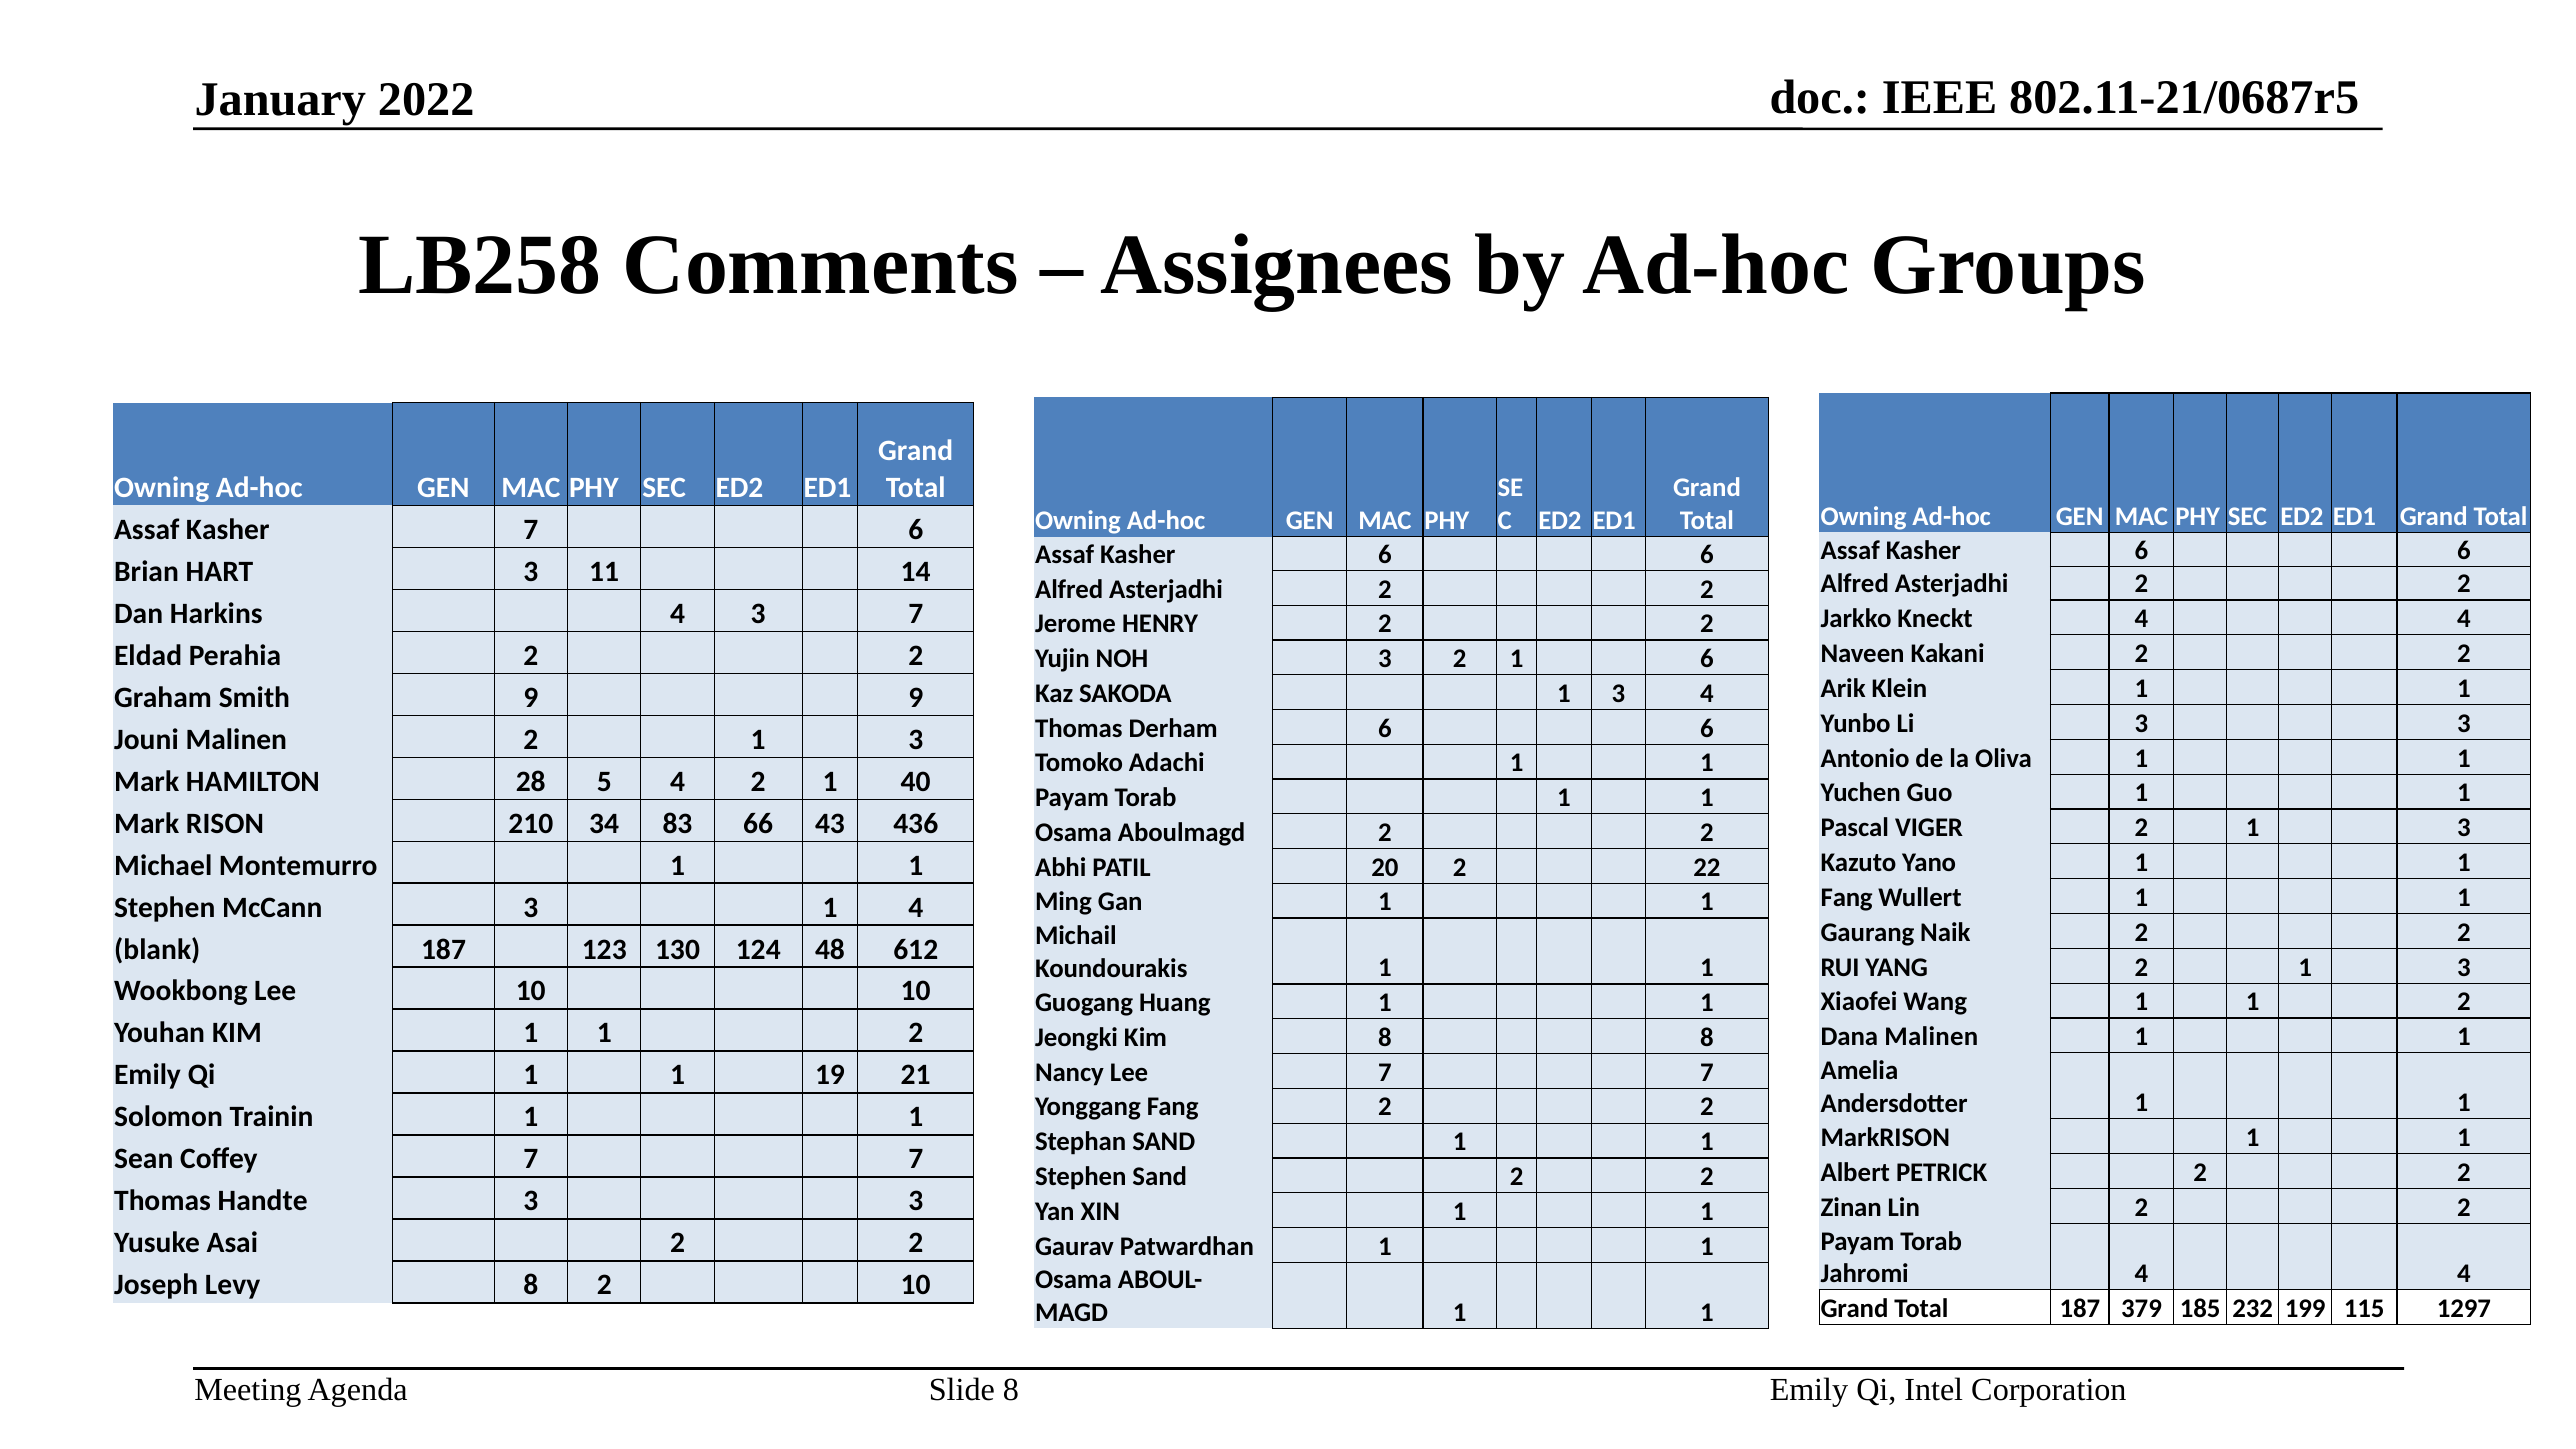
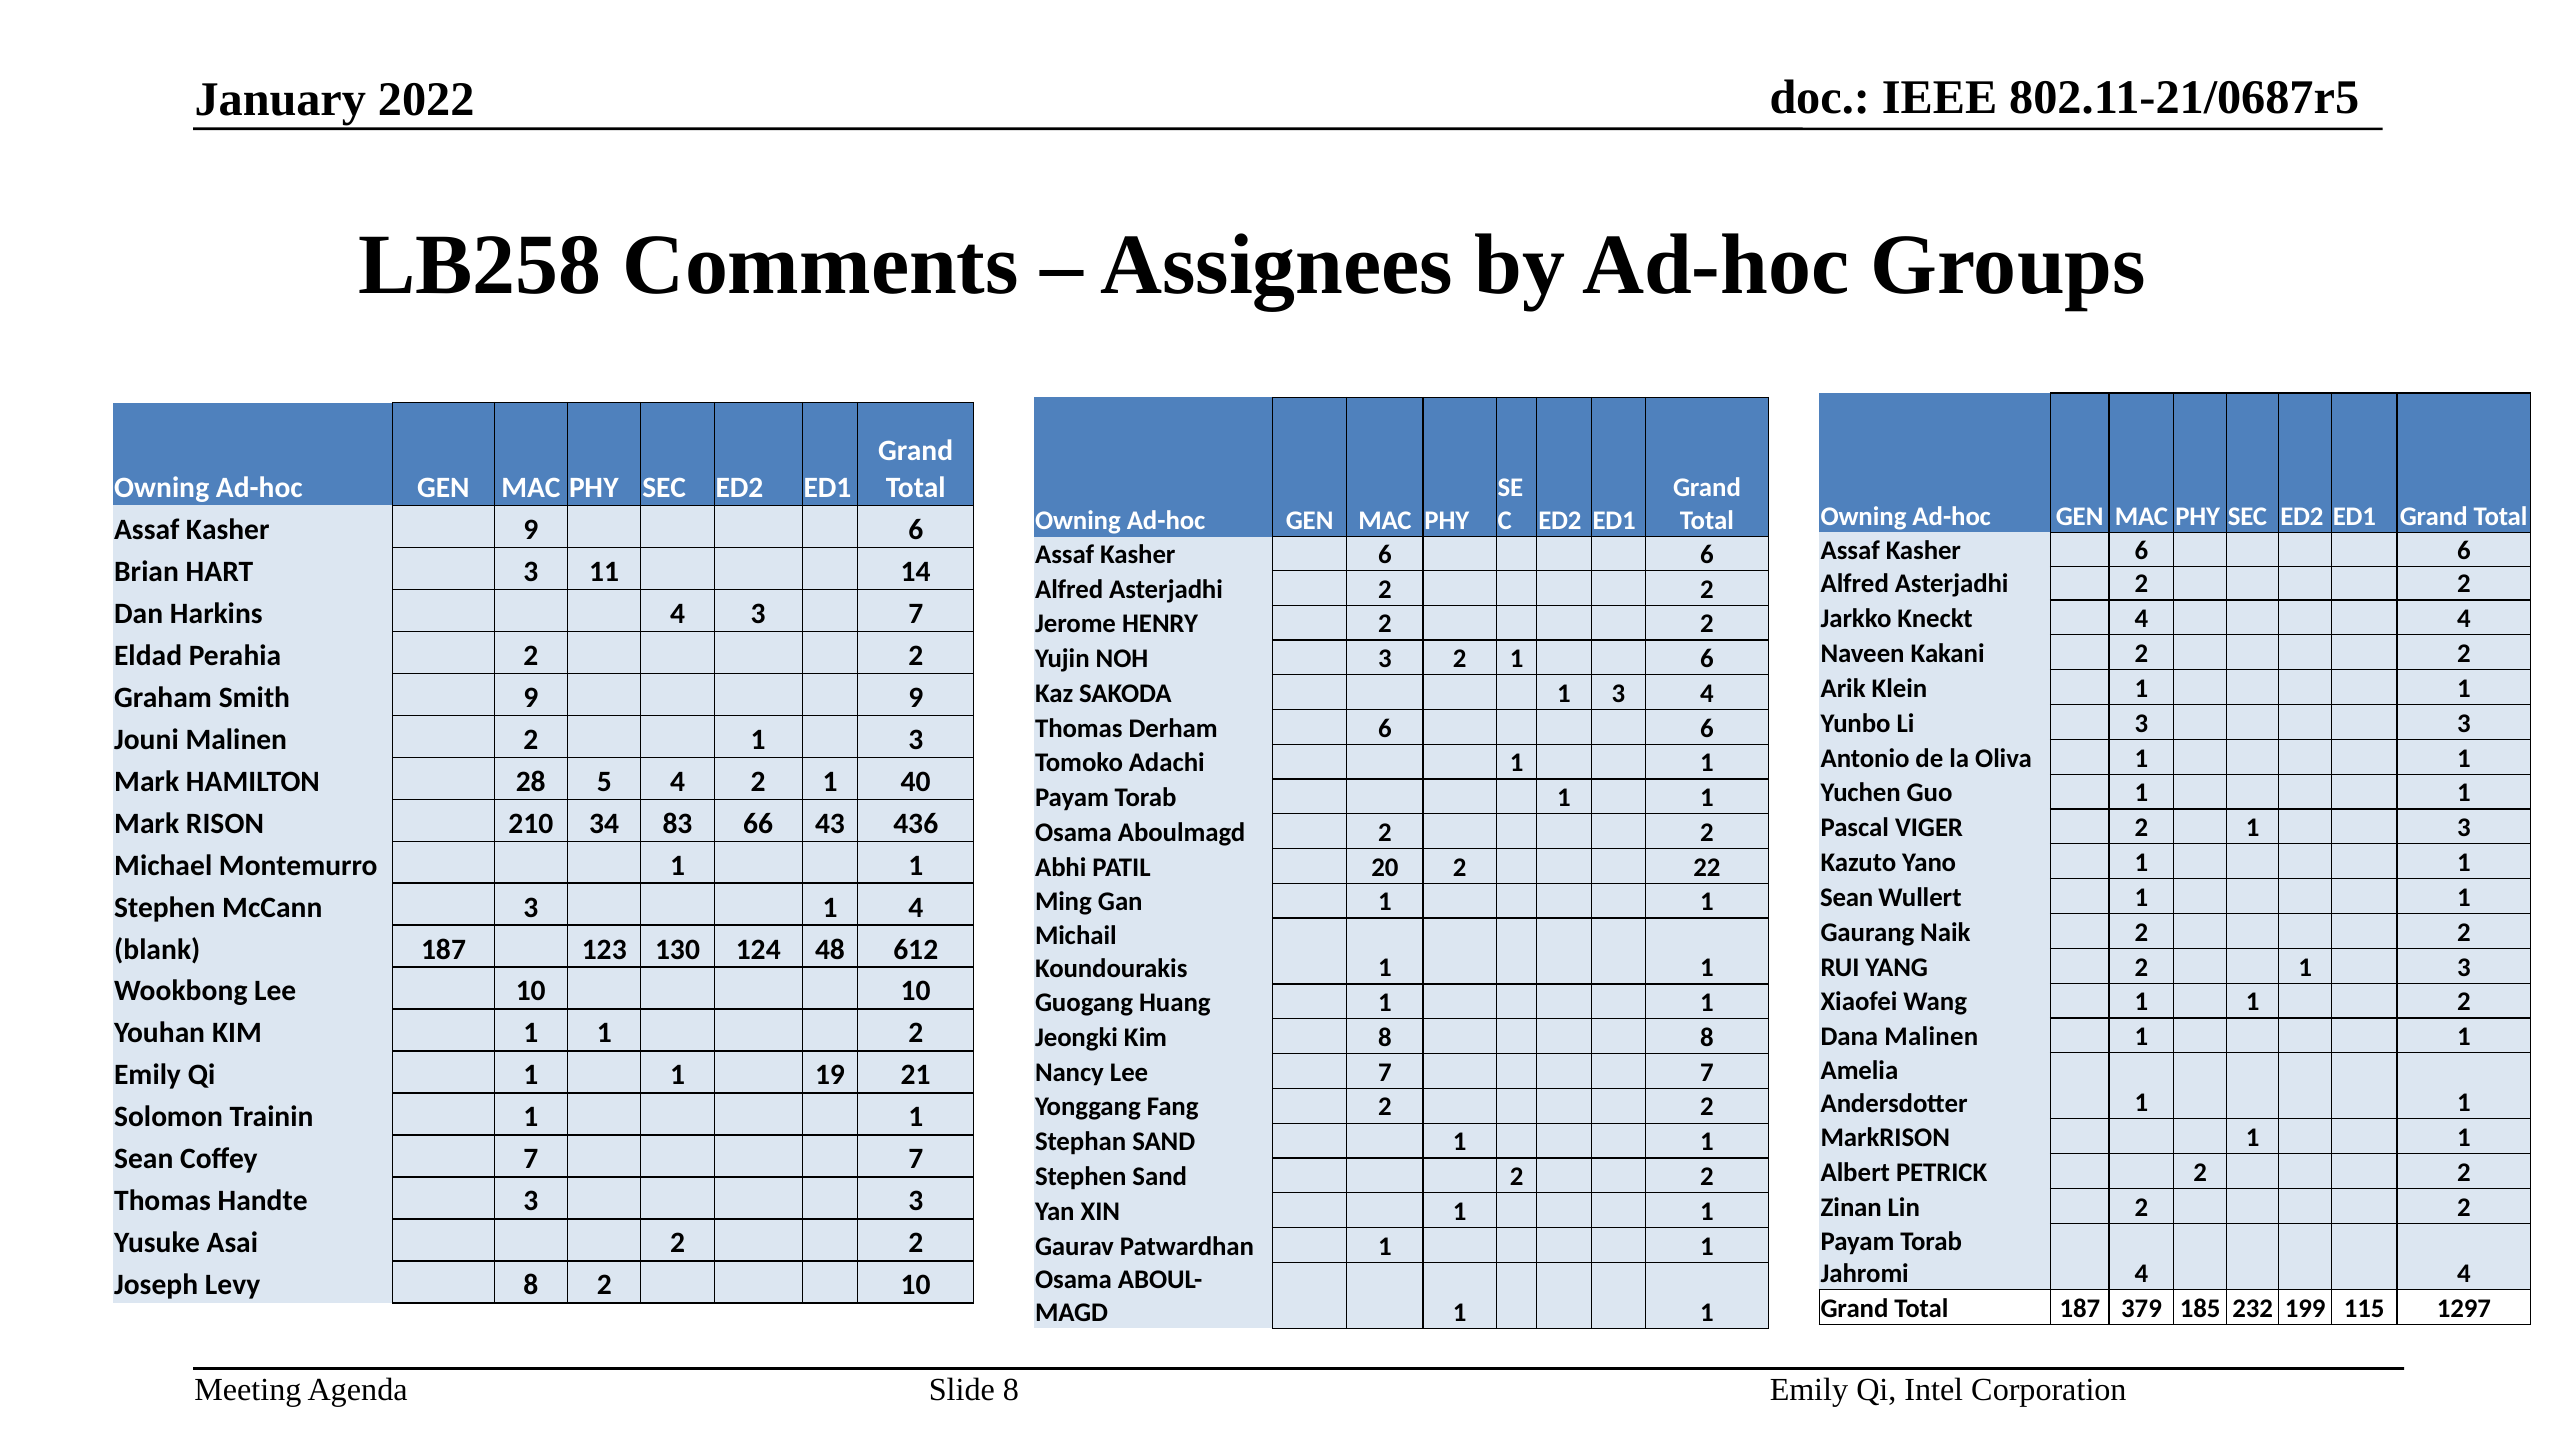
Kasher 7: 7 -> 9 (531, 529)
Fang: Fang -> Sean (1847, 897)
